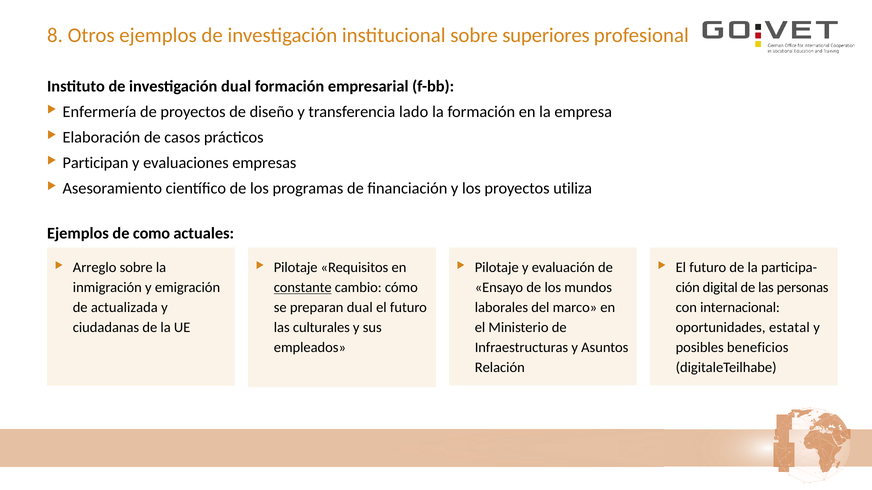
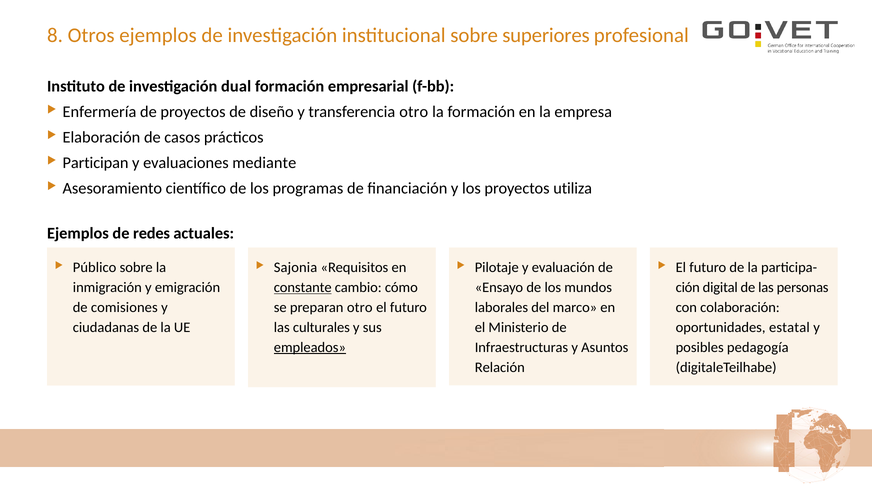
transferencia lado: lado -> otro (414, 112)
empresas: empresas -> mediante (264, 163)
como: como -> redes (152, 234)
Arreglo: Arreglo -> Público (95, 268)
Pilotaje: Pilotaje -> Sajonia (296, 268)
internacional: internacional -> colaboración (740, 308)
actualizada: actualizada -> comisiones (124, 308)
preparan dual: dual -> otro (360, 308)
empleados underline: none -> present (310, 348)
beneficios: beneficios -> pedagogía (758, 348)
